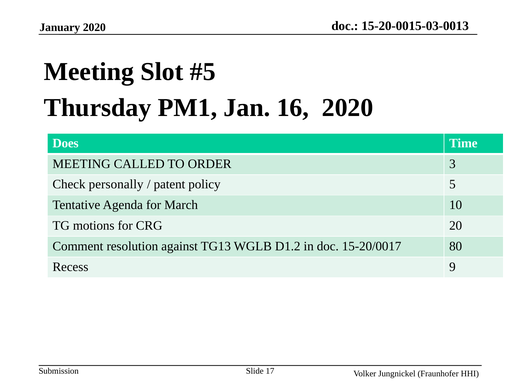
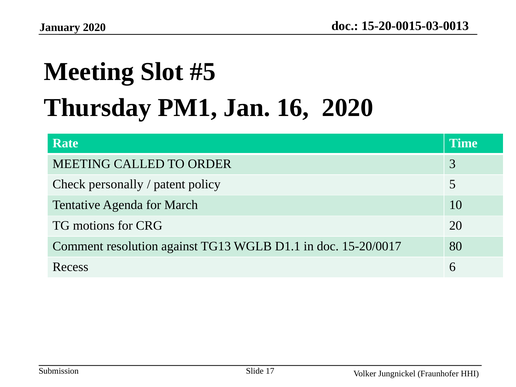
Does: Does -> Rate (65, 143)
D1.2: D1.2 -> D1.1 (288, 246)
9: 9 -> 6 (452, 267)
